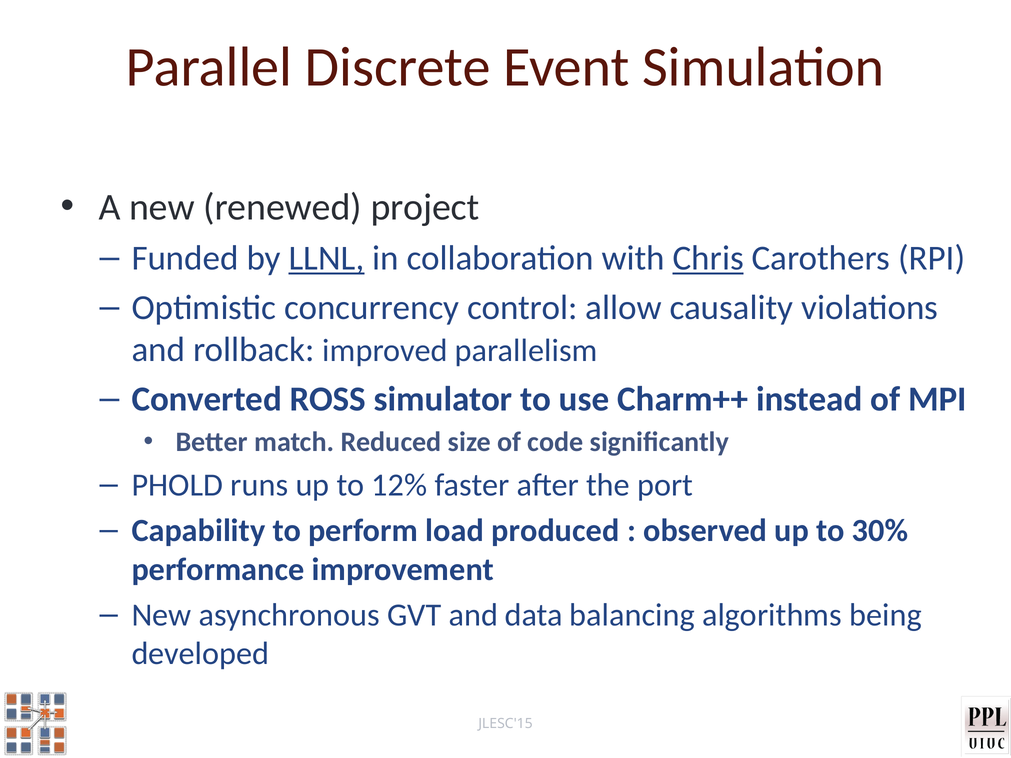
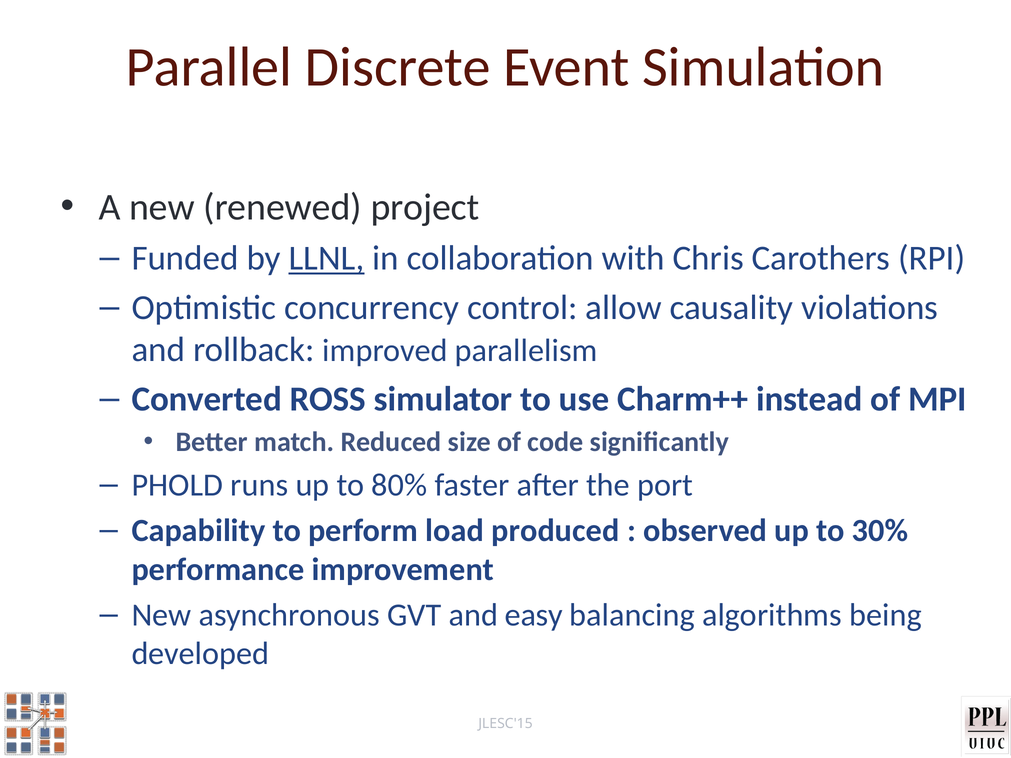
Chris underline: present -> none (708, 258)
12%: 12% -> 80% (399, 485)
data: data -> easy (534, 615)
